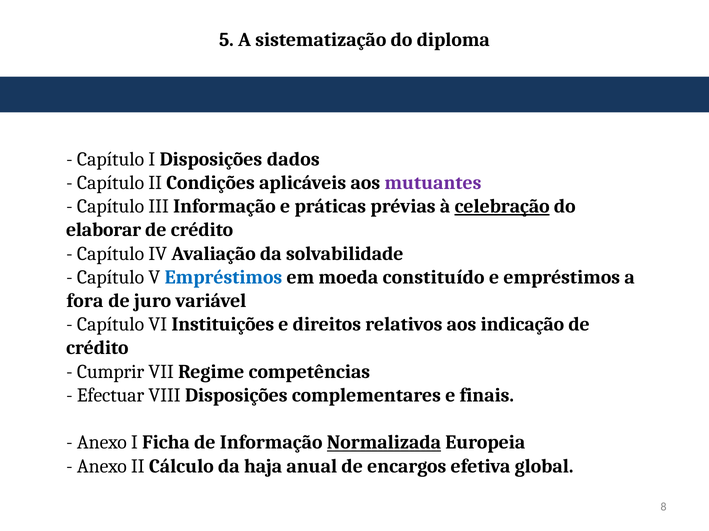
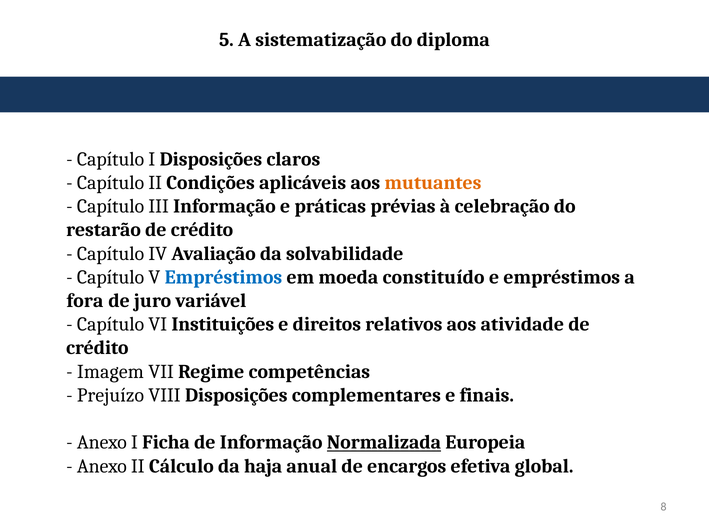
dados: dados -> claros (293, 159)
mutuantes colour: purple -> orange (433, 183)
celebração underline: present -> none (502, 207)
elaborar: elaborar -> restarão (103, 230)
indicação: indicação -> atividade (522, 325)
Cumprir: Cumprir -> Imagem (110, 372)
Efectuar: Efectuar -> Prejuízo (110, 396)
